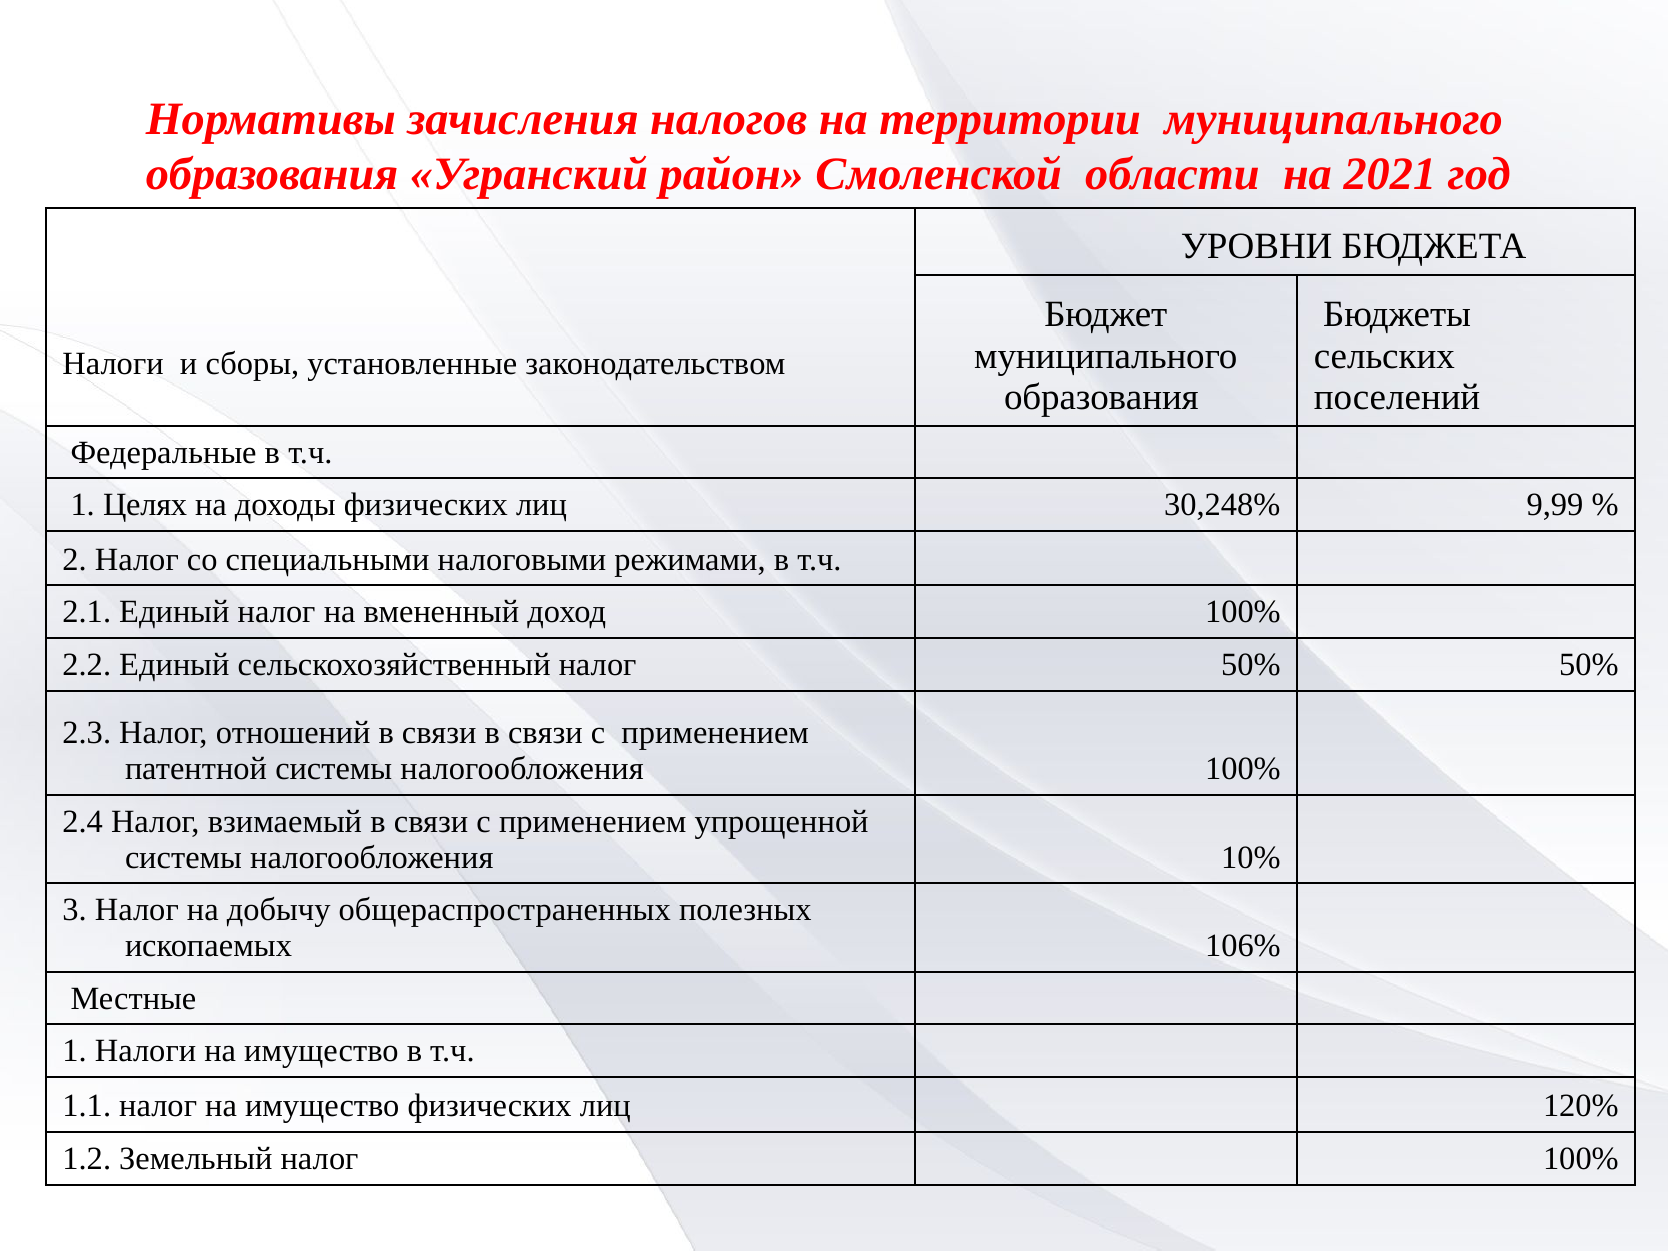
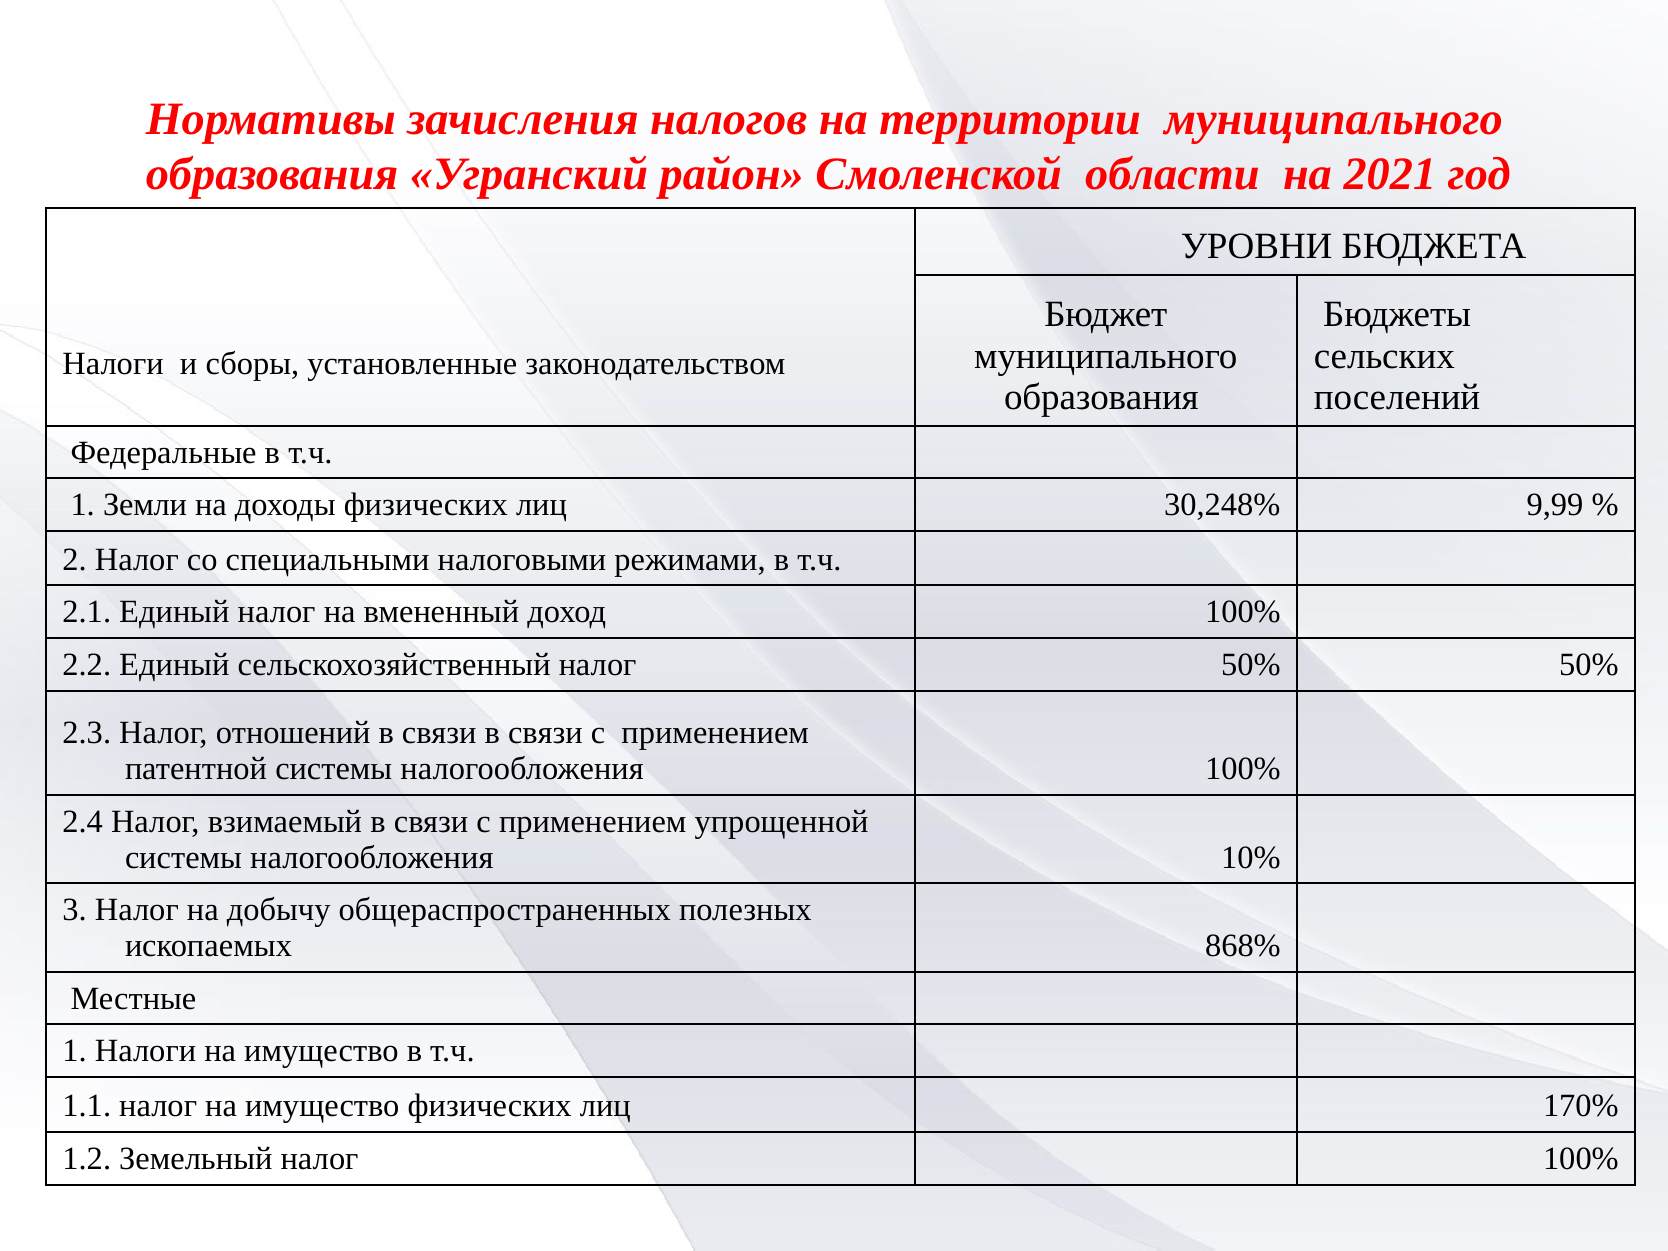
Целях: Целях -> Земли (145, 505)
106%: 106% -> 868% (1243, 946)
120%: 120% -> 170% (1581, 1106)
